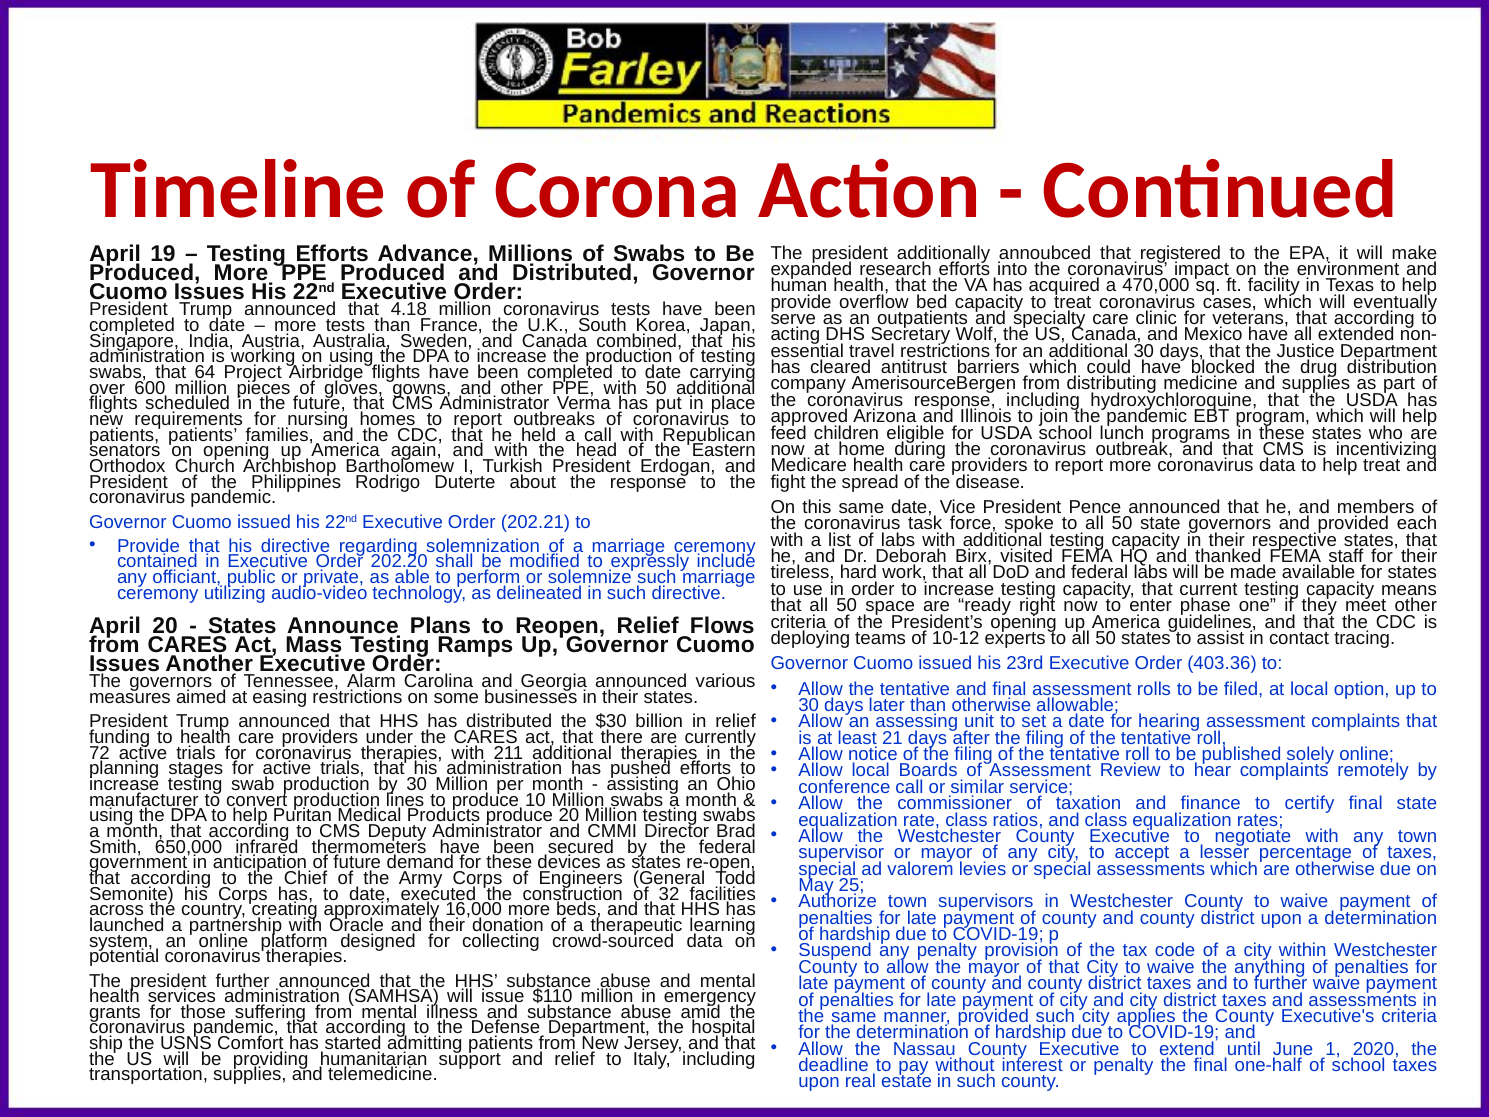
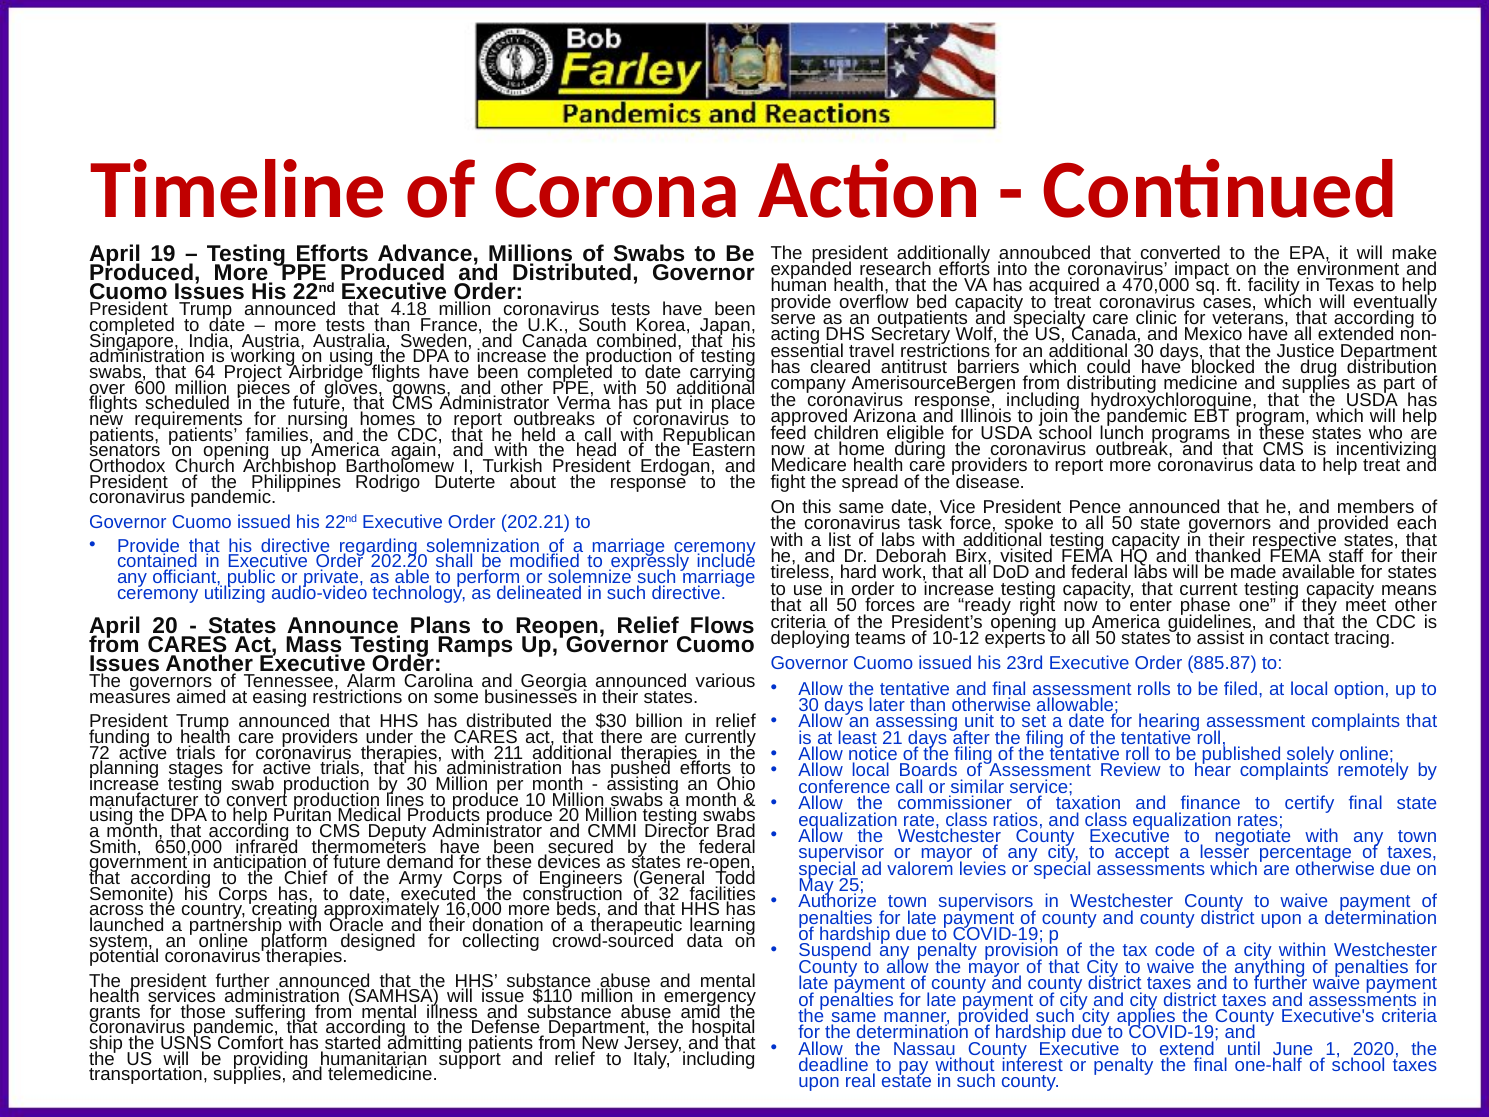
registered: registered -> converted (1180, 253)
space: space -> forces (890, 605)
403.36: 403.36 -> 885.87 (1222, 663)
